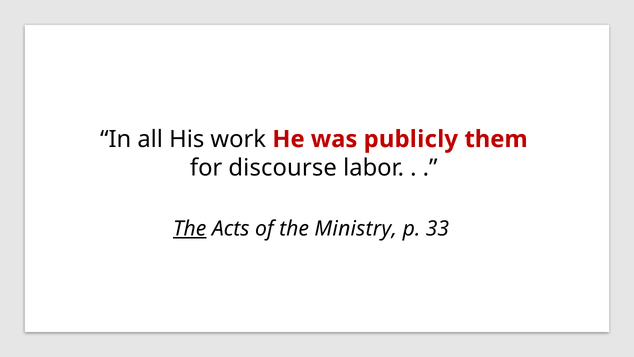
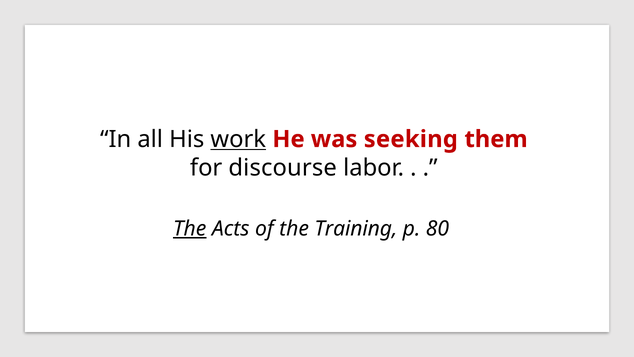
work underline: none -> present (238, 139)
publicly: publicly -> seeking (411, 139)
Ministry: Ministry -> Training (356, 228)
33: 33 -> 80 (437, 228)
